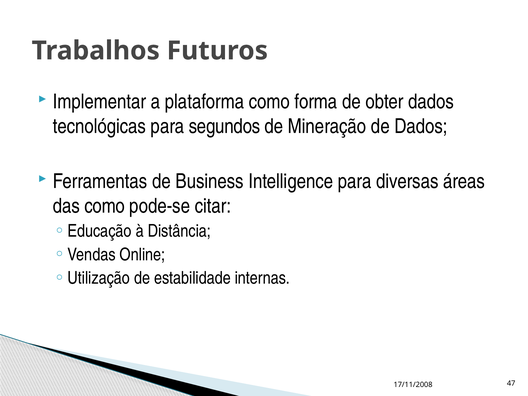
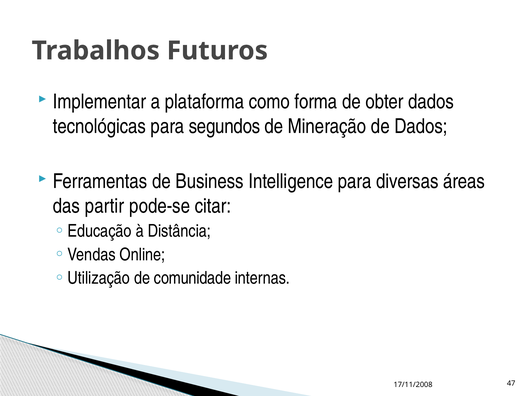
das como: como -> partir (104, 206)
estabilidade: estabilidade -> comunidade (193, 278)
